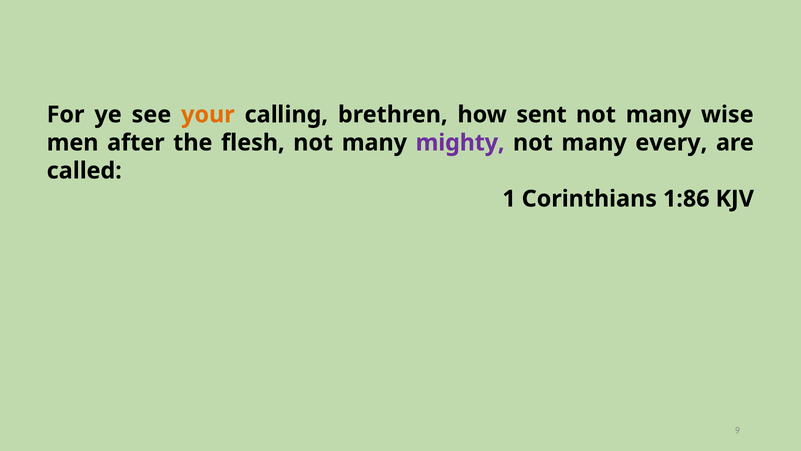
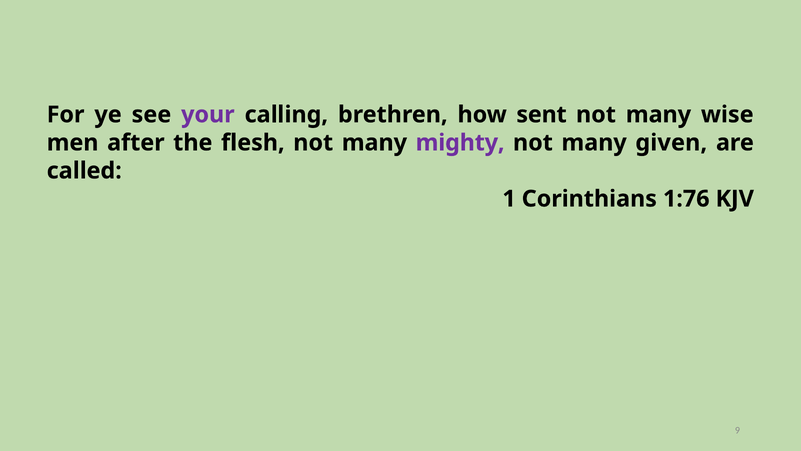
your colour: orange -> purple (208, 114)
every: every -> given (671, 143)
1:86: 1:86 -> 1:76 (686, 199)
